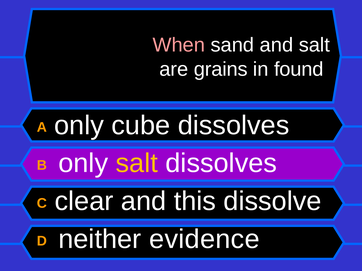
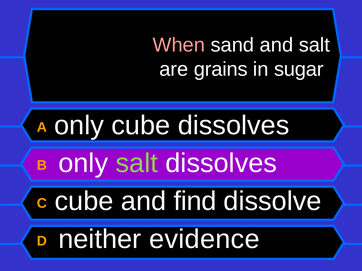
found: found -> sugar (299, 69)
salt colour: yellow -> light green (137, 164)
C clear: clear -> cube (84, 202)
this: this -> find (195, 202)
